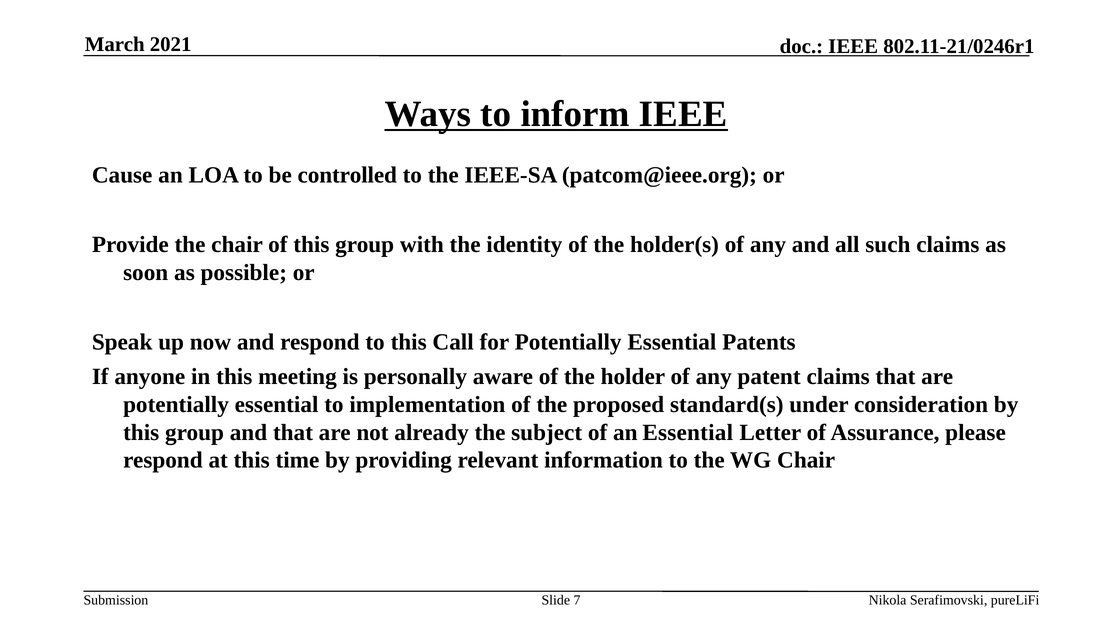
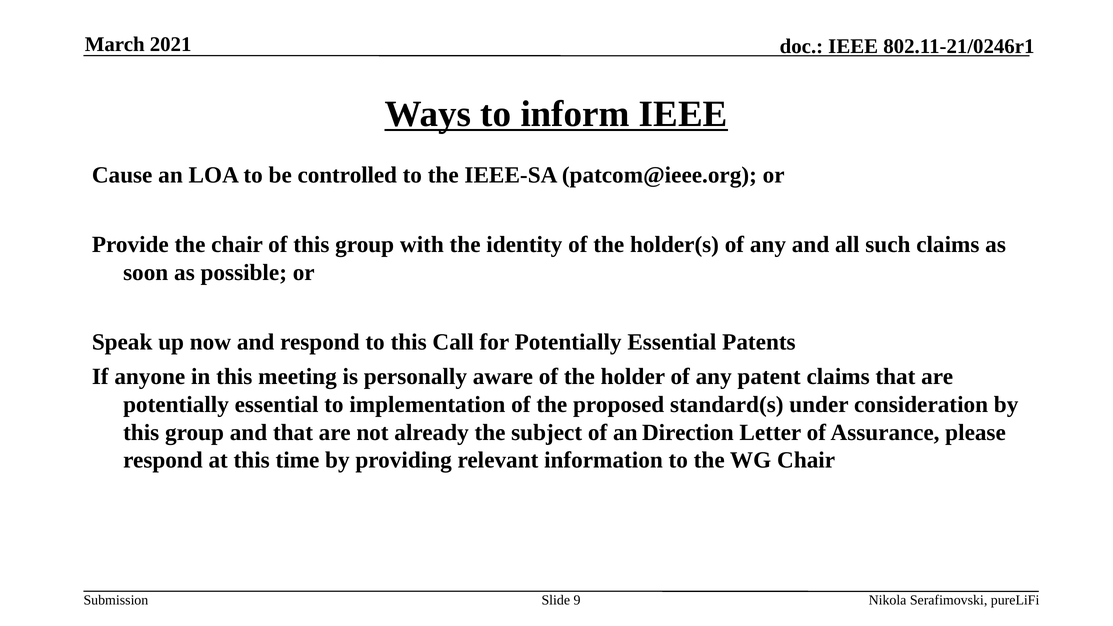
an Essential: Essential -> Direction (688, 433)
7: 7 -> 9 (577, 600)
